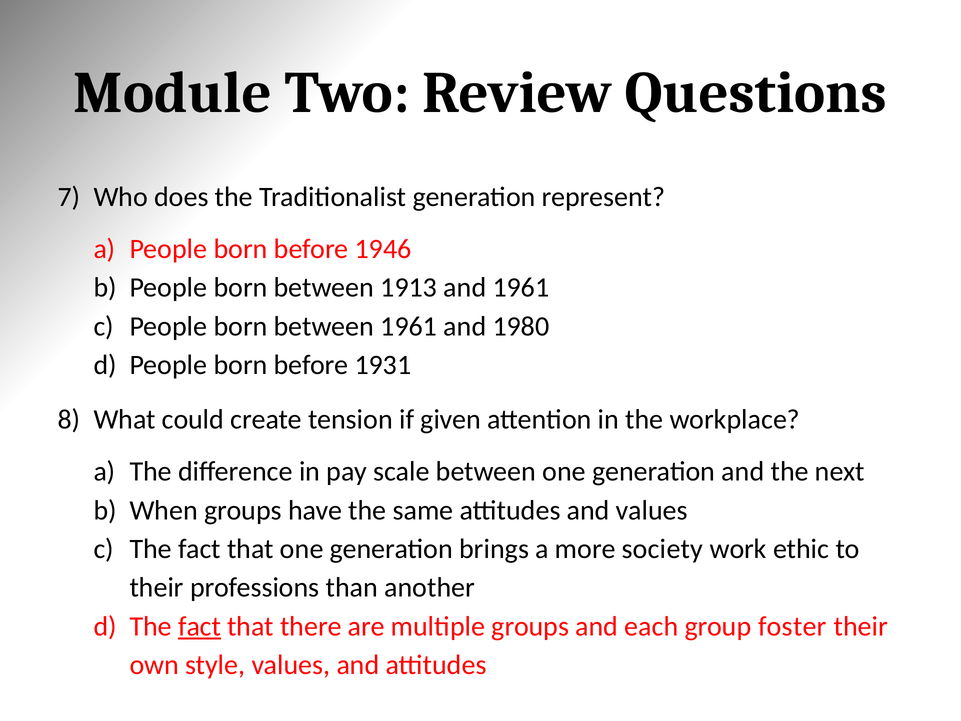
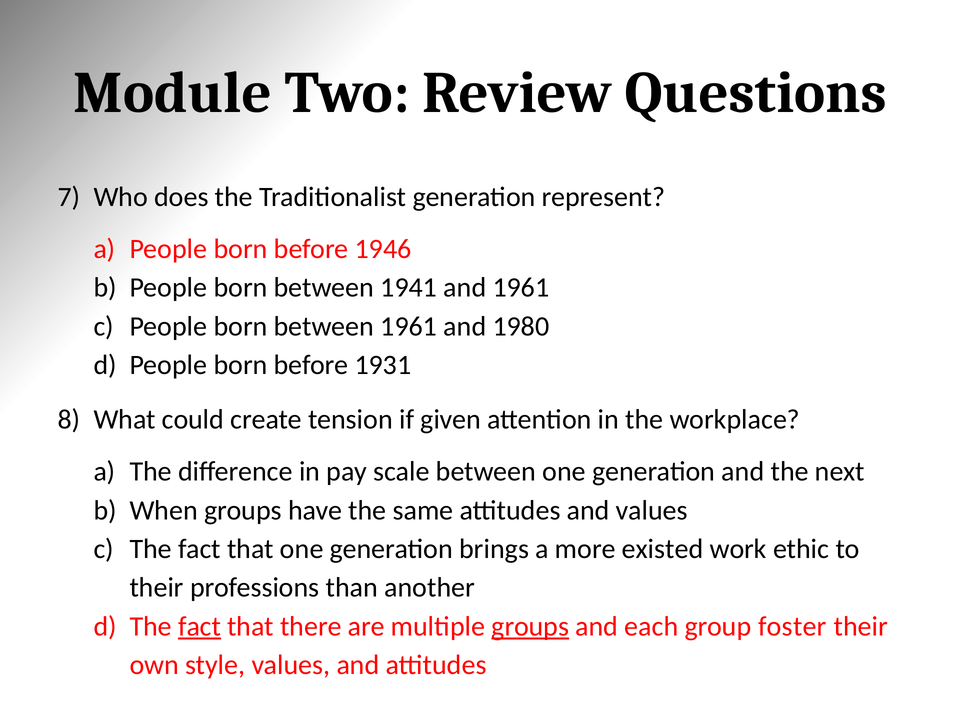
1913: 1913 -> 1941 (409, 287)
society: society -> existed (663, 549)
groups underline: none -> present (530, 626)
